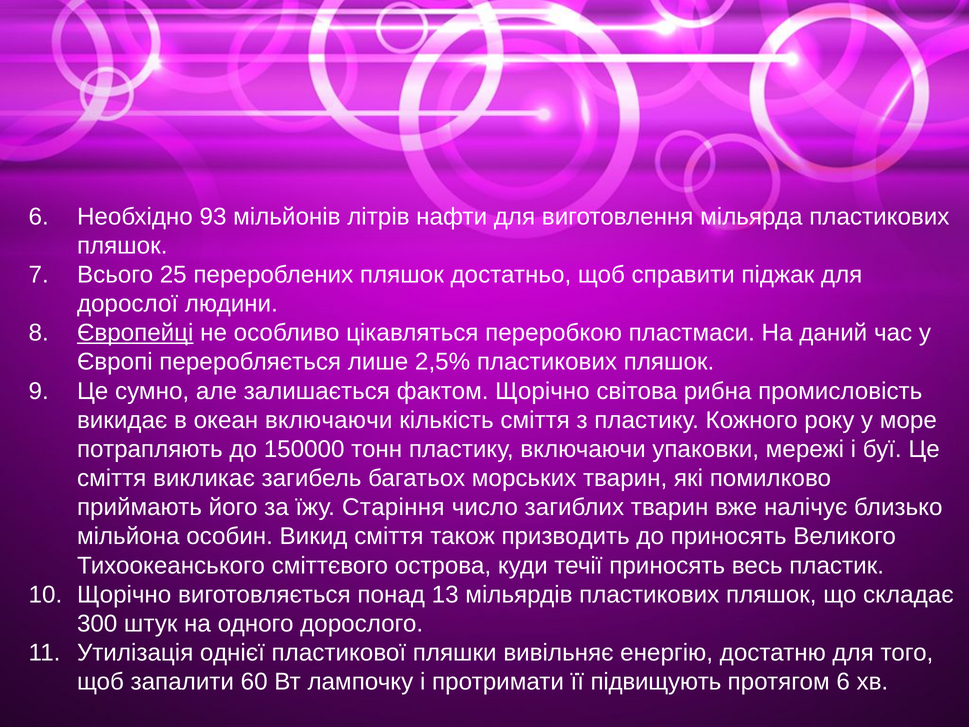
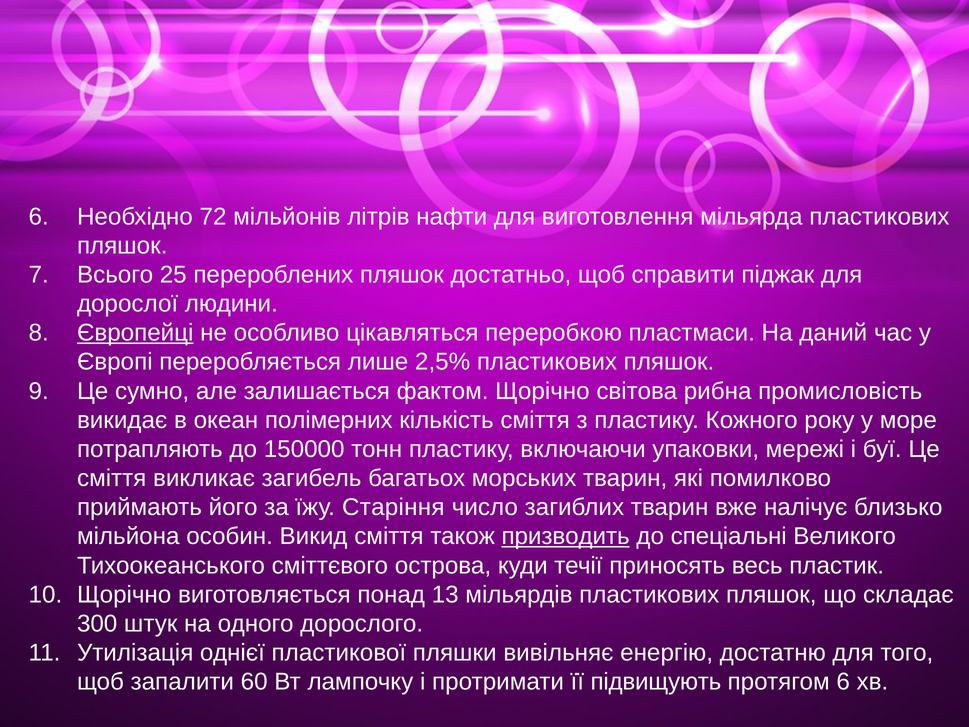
93: 93 -> 72 (213, 216)
океан включаючи: включаючи -> полімерних (329, 420)
призводить underline: none -> present (566, 536)
до приносять: приносять -> спеціальні (729, 536)
